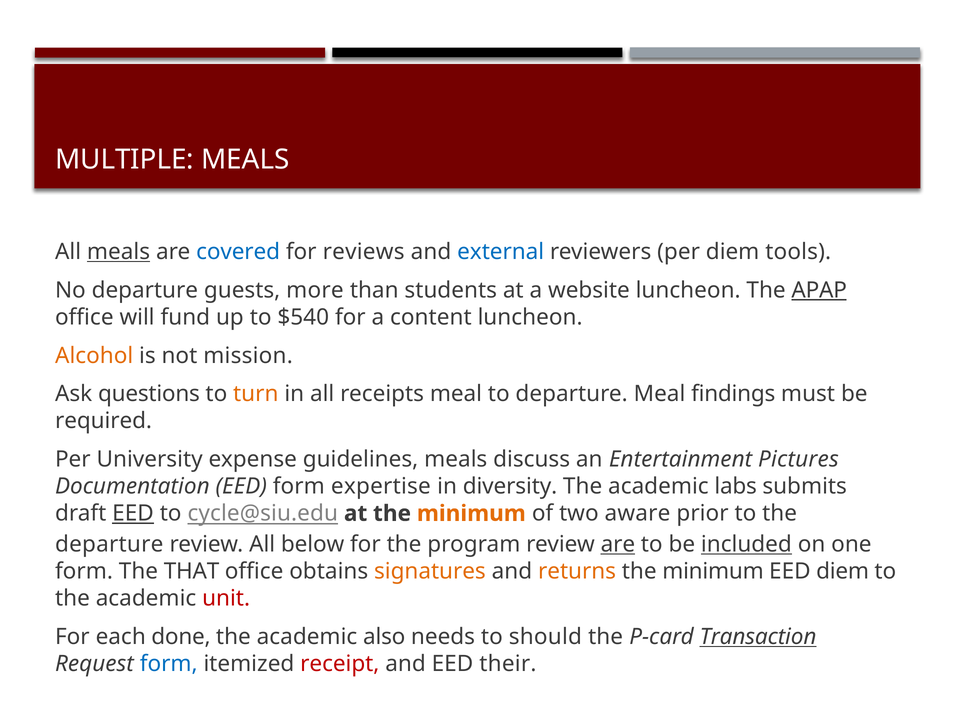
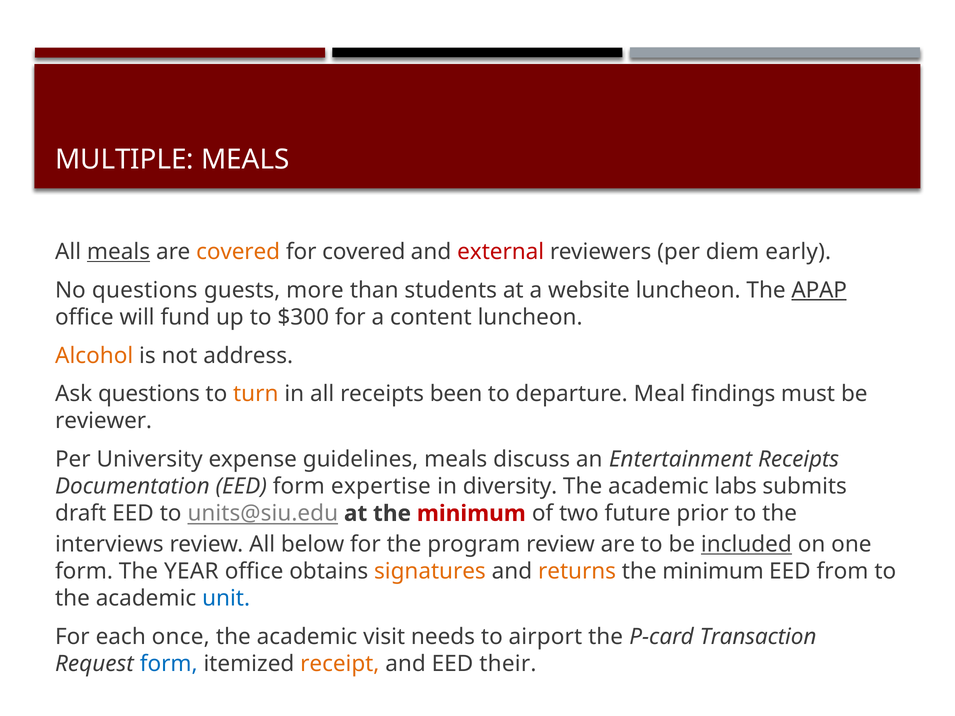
covered colour: blue -> orange (238, 252)
for reviews: reviews -> covered (364, 252)
external colour: blue -> red (501, 252)
tools: tools -> early (798, 252)
No departure: departure -> questions (145, 290)
$540: $540 -> $300 (303, 317)
mission: mission -> address (248, 356)
receipts meal: meal -> been (456, 394)
required: required -> reviewer (104, 421)
Entertainment Pictures: Pictures -> Receipts (799, 459)
EED underline: present -> none (133, 514)
cycle@siu.edu: cycle@siu.edu -> units@siu.edu (263, 514)
minimum colour: orange -> red (471, 514)
aware: aware -> future (638, 514)
departure: departure -> interviews (109, 545)
are underline: present -> none (618, 545)
THAT: THAT -> YEAR (191, 572)
EED diem: diem -> from (842, 572)
unit colour: red -> blue (226, 599)
done: done -> once (181, 637)
also: also -> visit (384, 637)
should: should -> airport (545, 637)
Transaction underline: present -> none (758, 637)
receipt colour: red -> orange (340, 664)
